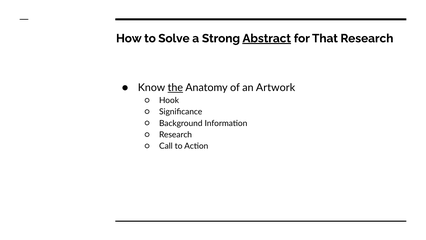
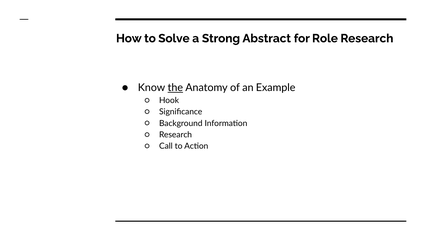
Abstract underline: present -> none (267, 38)
That: That -> Role (325, 38)
Artwork: Artwork -> Example (276, 88)
